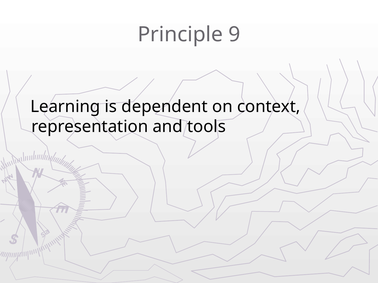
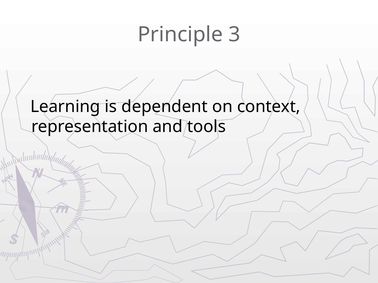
9: 9 -> 3 (234, 35)
